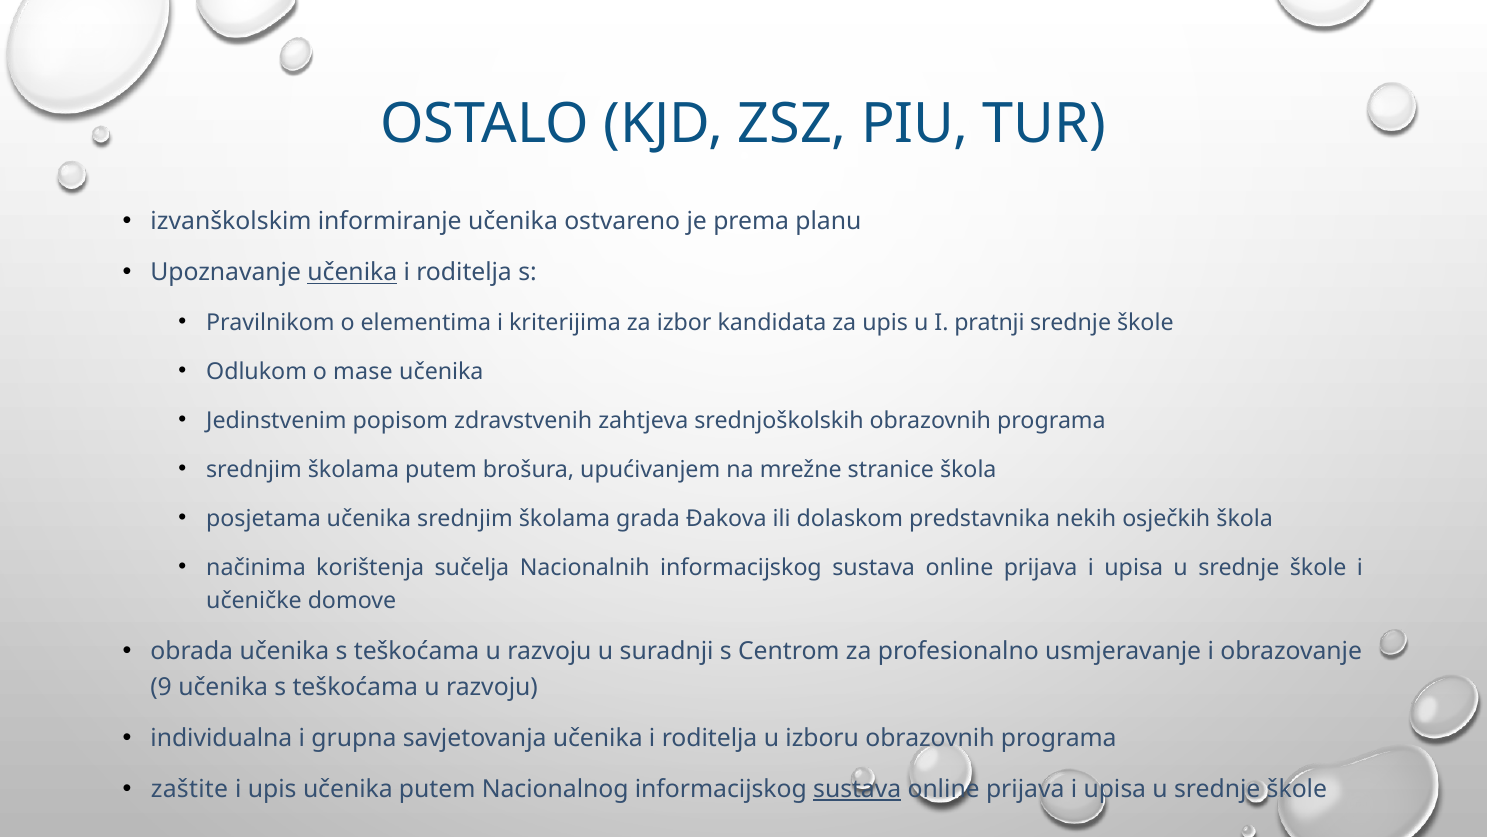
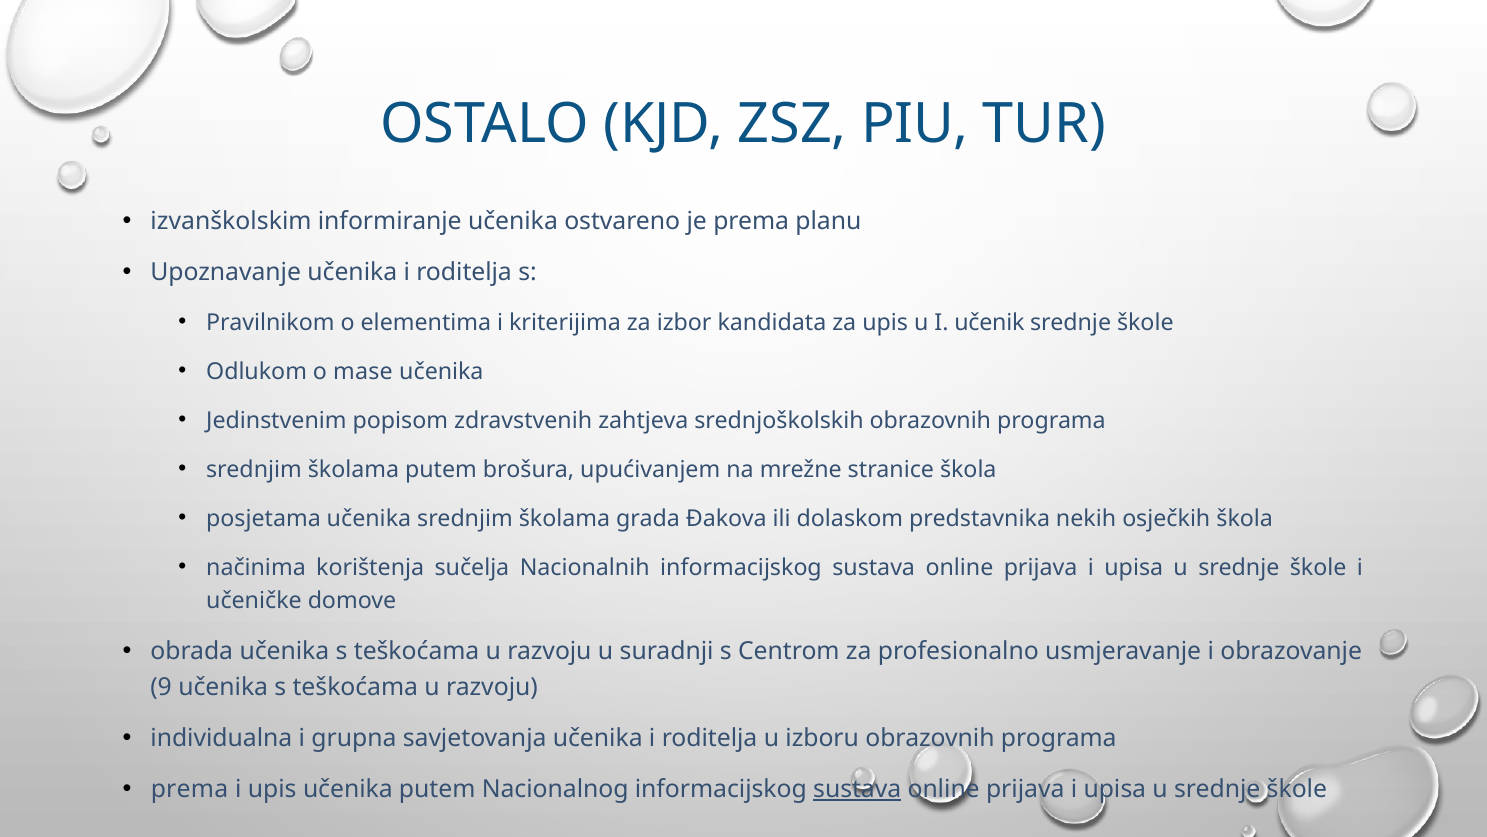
učenika underline: present -> none (352, 272)
pratnji: pratnji -> učenik (989, 322)
zaštite: zaštite -> prema (189, 789)
